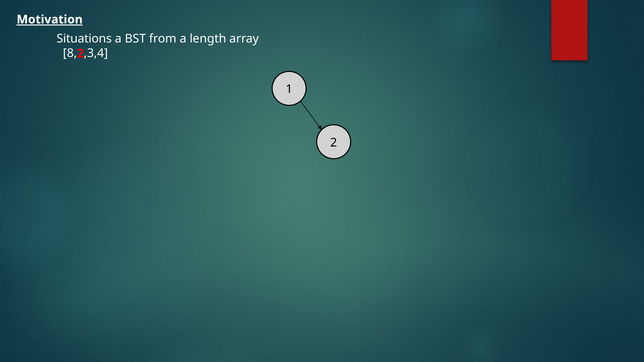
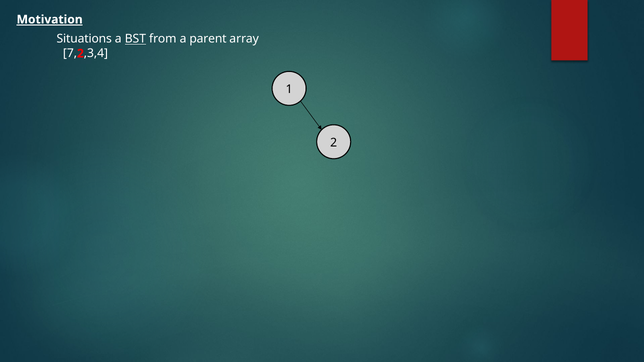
BST underline: none -> present (135, 39)
length: length -> parent (208, 39)
8: 8 -> 7 (70, 54)
